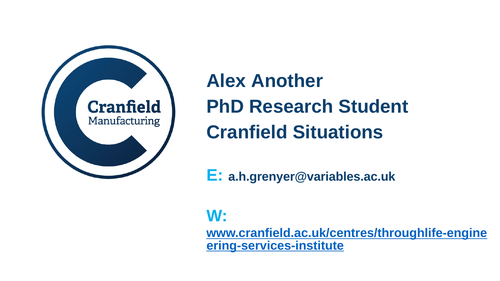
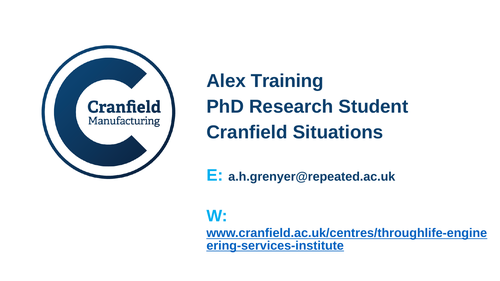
Another: Another -> Training (287, 81)
a.h.grenyer@variables.ac.uk: a.h.grenyer@variables.ac.uk -> a.h.grenyer@repeated.ac.uk (312, 177)
